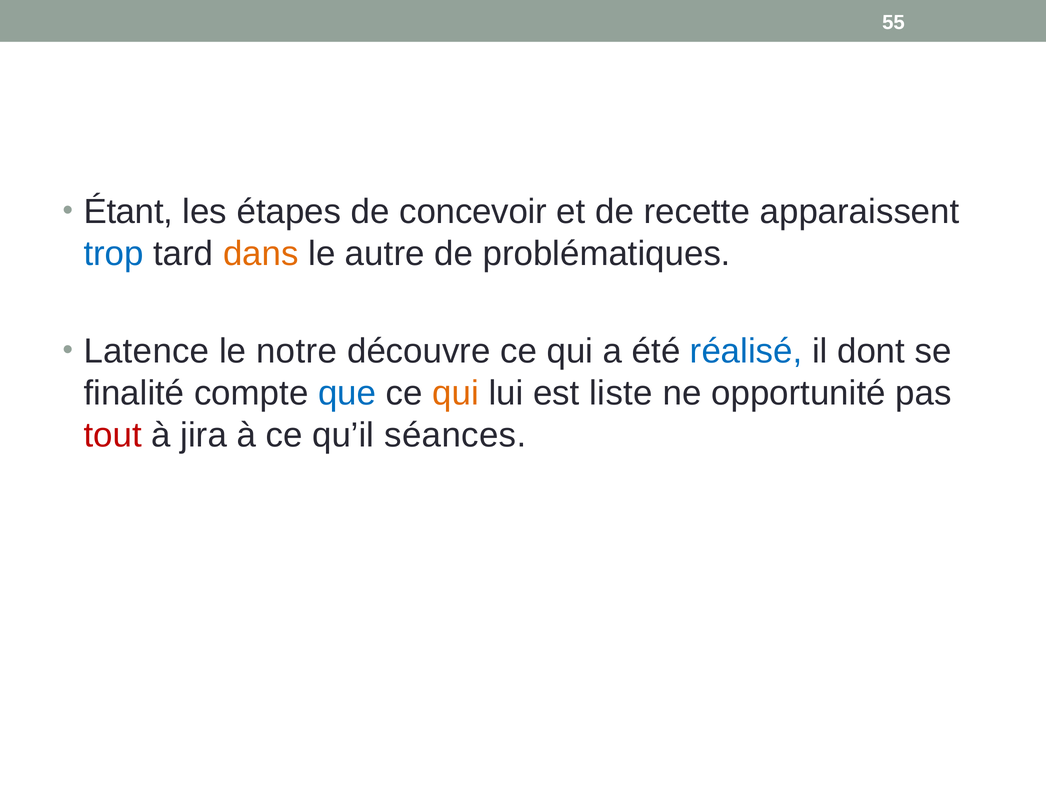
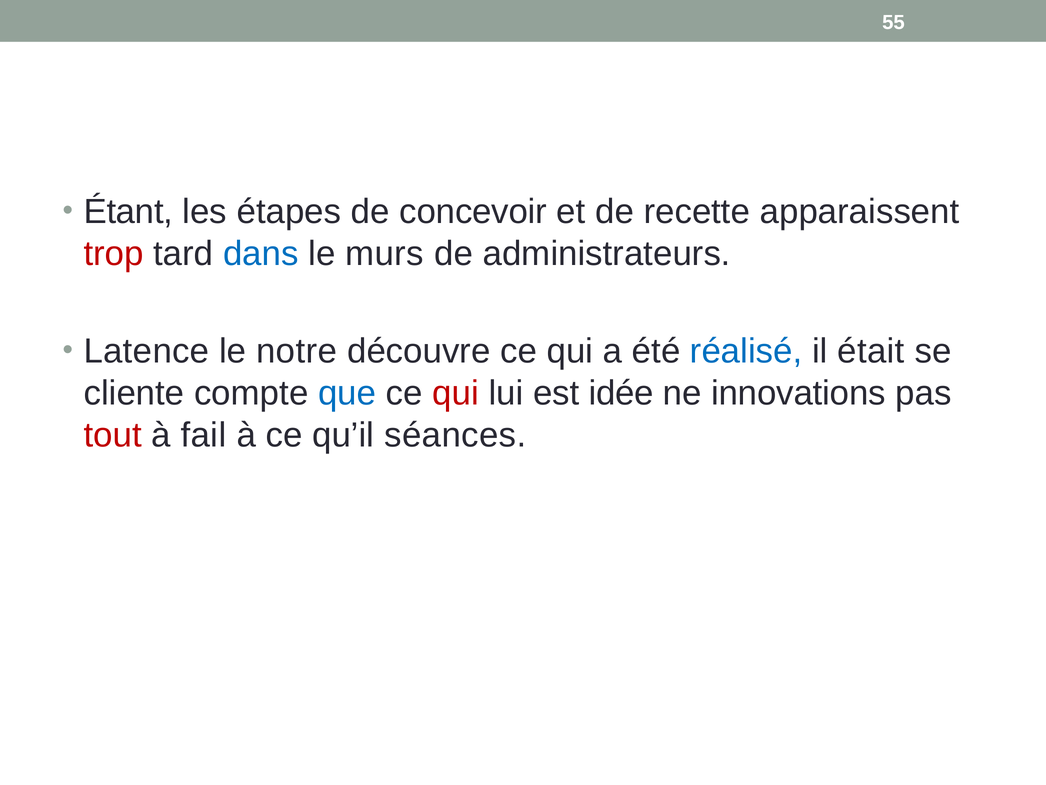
trop colour: blue -> red (114, 253)
dans colour: orange -> blue (261, 253)
autre: autre -> murs (385, 253)
problématiques: problématiques -> administrateurs (607, 253)
dont: dont -> était (871, 351)
finalité: finalité -> cliente (134, 393)
qui colour: orange -> red (456, 393)
liste: liste -> idée (621, 393)
opportunité: opportunité -> innovations (799, 393)
jira: jira -> fail (204, 435)
